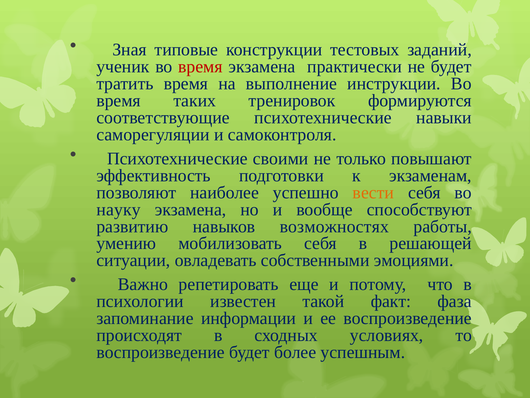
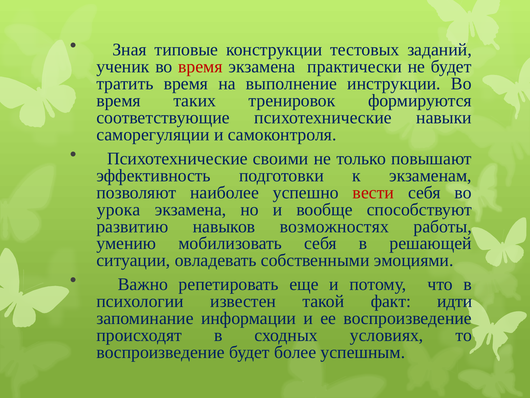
вести colour: orange -> red (373, 192)
науку: науку -> урока (118, 209)
фаза: фаза -> идти (455, 301)
